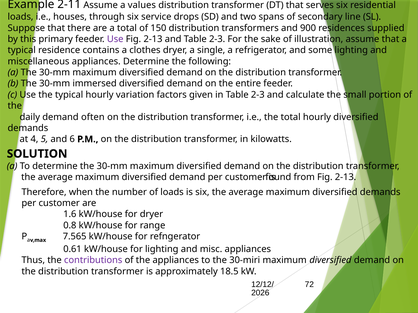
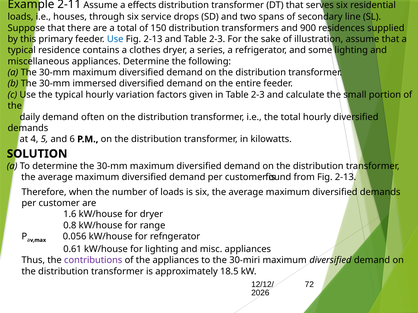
values: values -> effects (142, 5)
Use colour: purple -> blue (115, 39)
single: single -> series (211, 50)
7.565: 7.565 -> 0.056 (75, 237)
